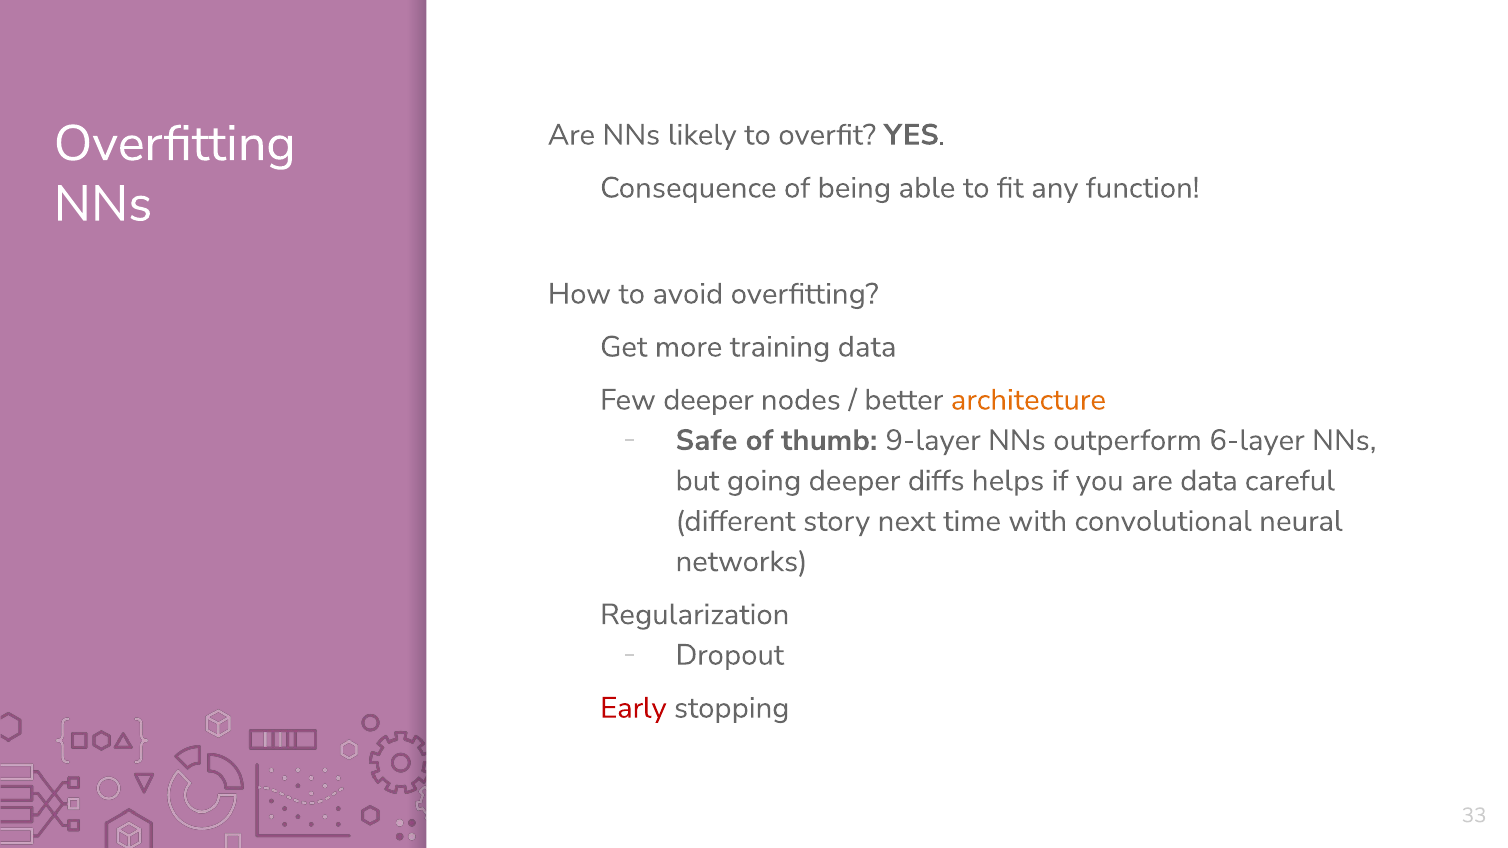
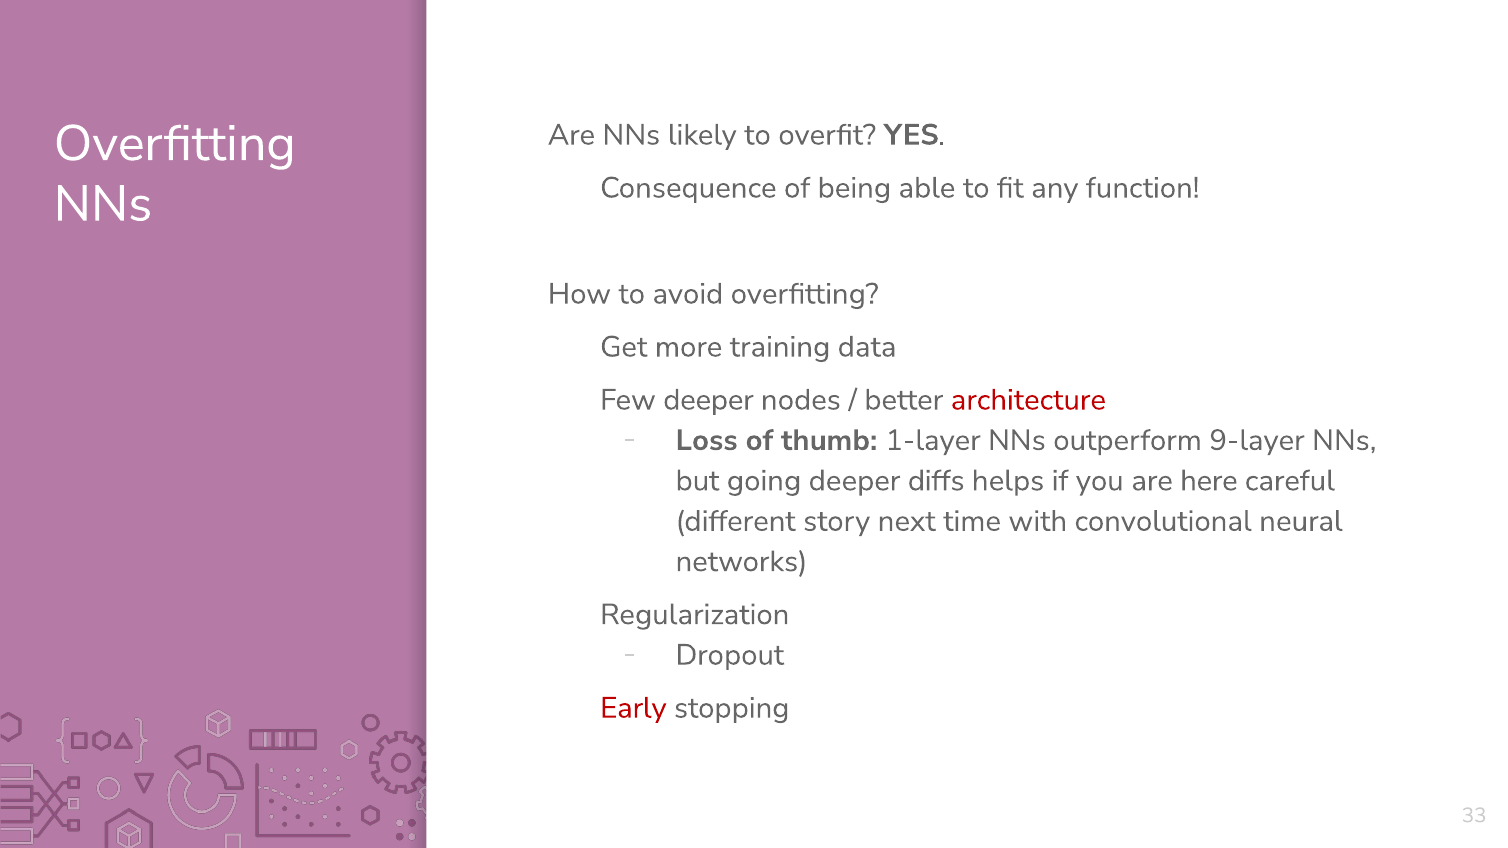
architecture colour: orange -> red (1028, 400)
Safe: Safe -> Loss (707, 440)
9-layer: 9-layer -> 1-layer (933, 440)
6-layer: 6-layer -> 9-layer (1257, 440)
are data: data -> here (1209, 481)
